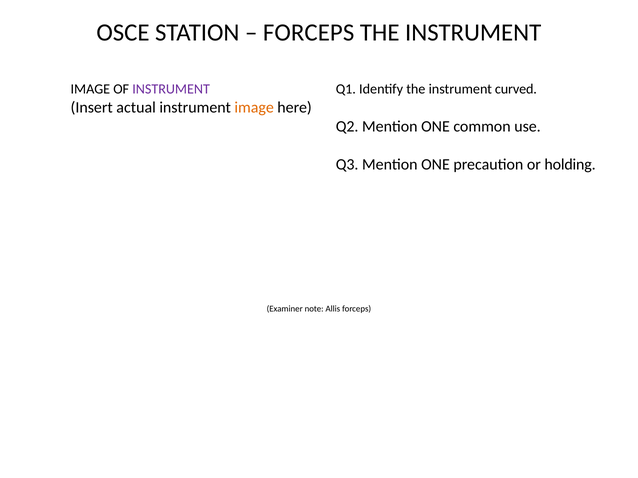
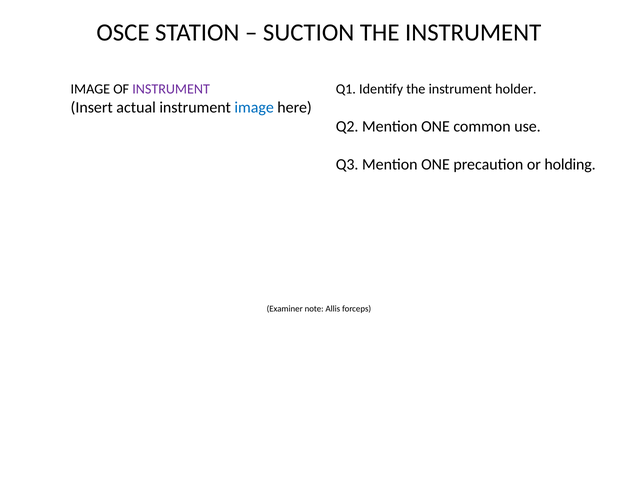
FORCEPS: FORCEPS -> SUCTION (309, 33)
curved: curved -> holder (516, 89)
image colour: orange -> blue (254, 107)
